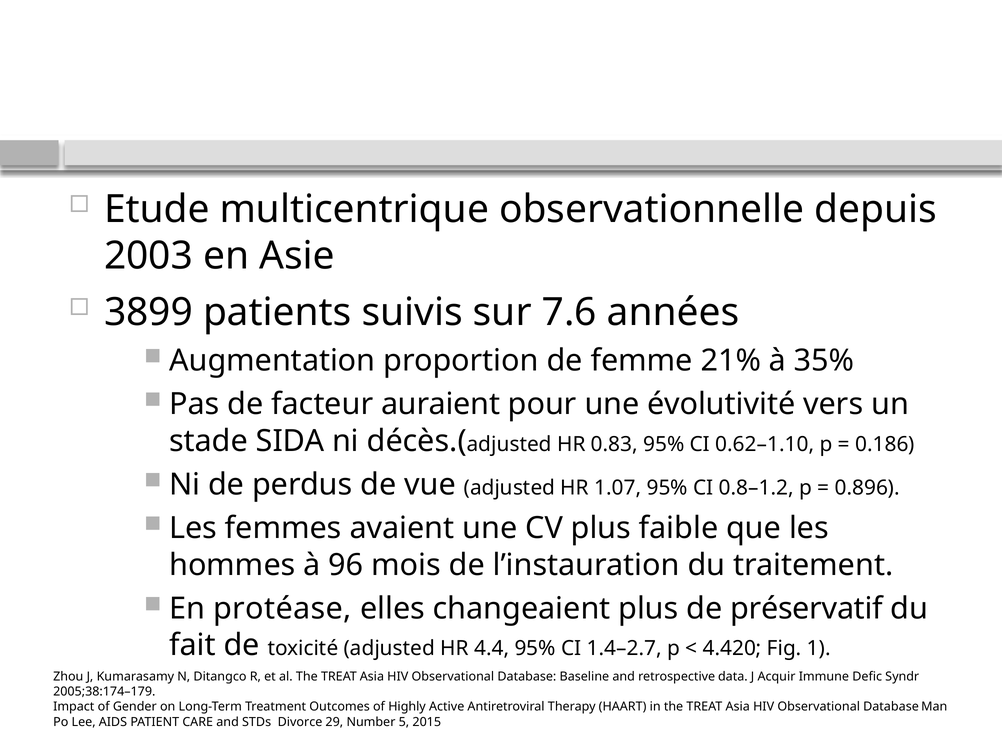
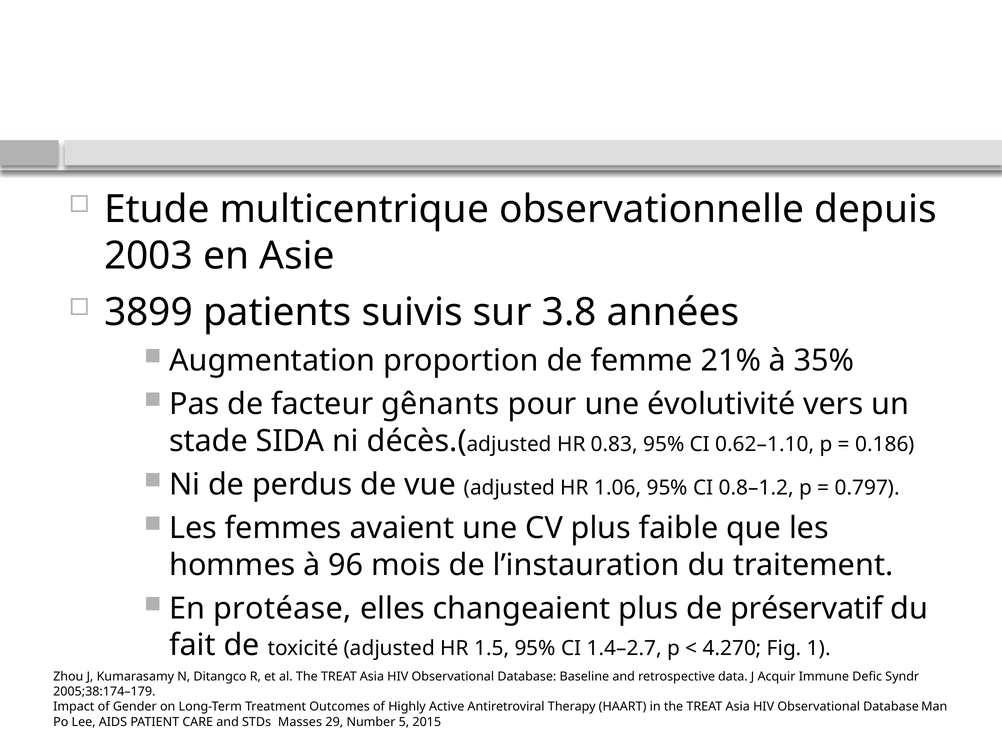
7.6: 7.6 -> 3.8 (569, 313)
auraient: auraient -> gênants (440, 405)
1.07: 1.07 -> 1.06 (618, 488)
0.896: 0.896 -> 0.797 (867, 488)
4.4: 4.4 -> 1.5 (492, 649)
4.420: 4.420 -> 4.270 (732, 649)
Divorce: Divorce -> Masses (300, 722)
